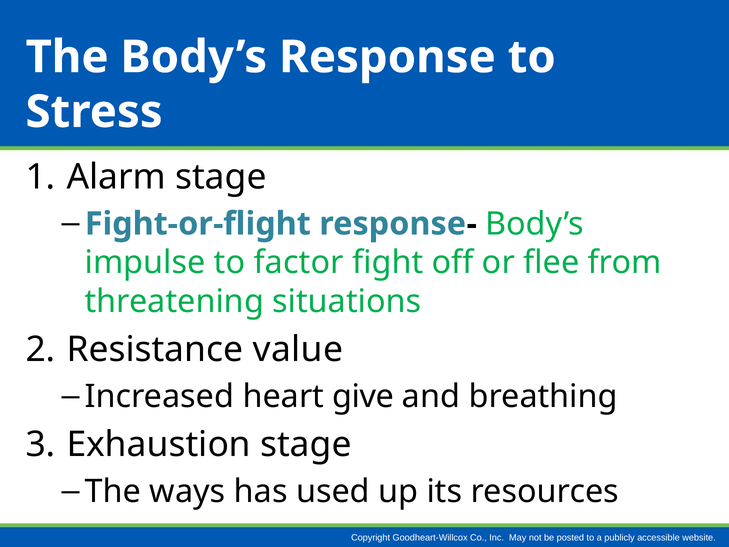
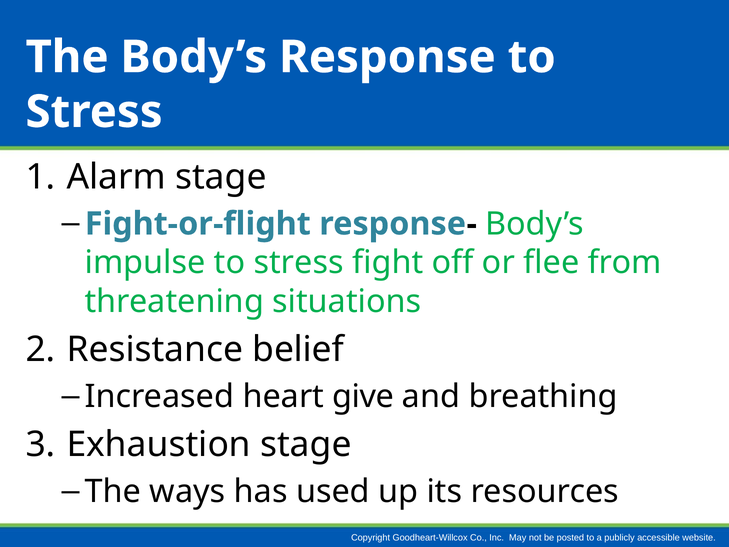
impulse to factor: factor -> stress (299, 263)
value: value -> belief (298, 350)
